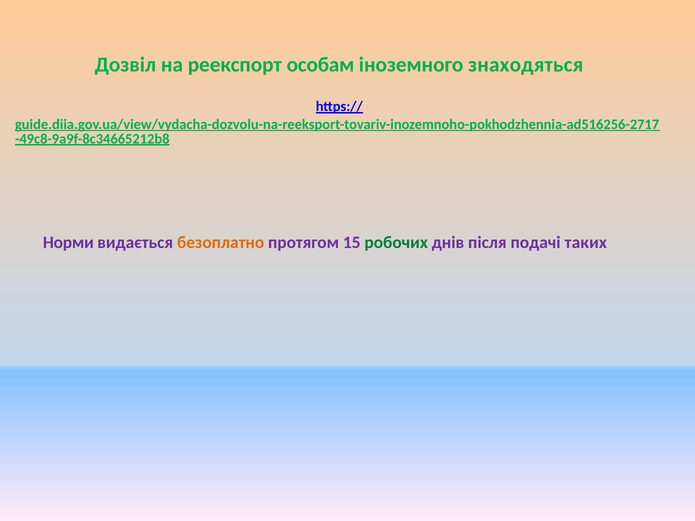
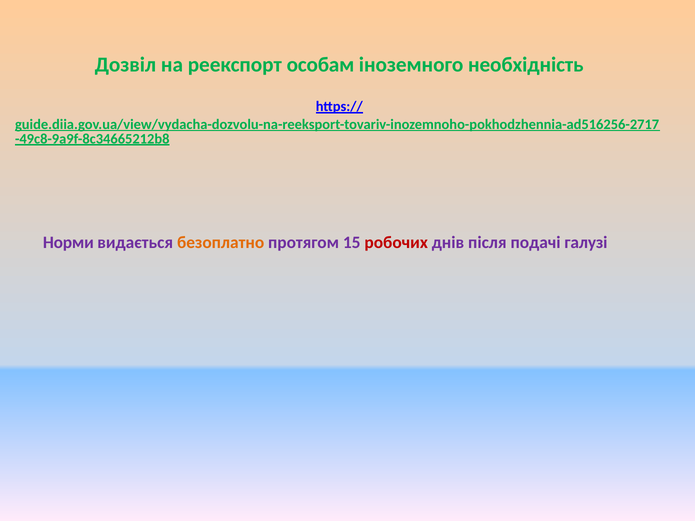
знаходяться: знаходяться -> необхідність (526, 65)
робочих colour: green -> red (396, 243)
таких: таких -> галузі (586, 243)
